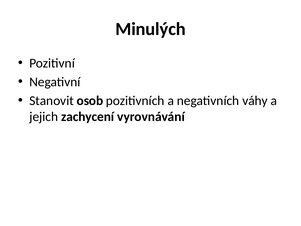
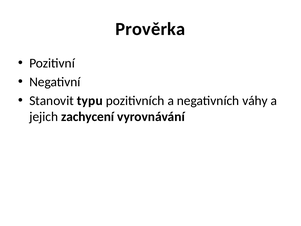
Minulých: Minulých -> Prověrka (150, 29)
osob: osob -> typu (90, 101)
